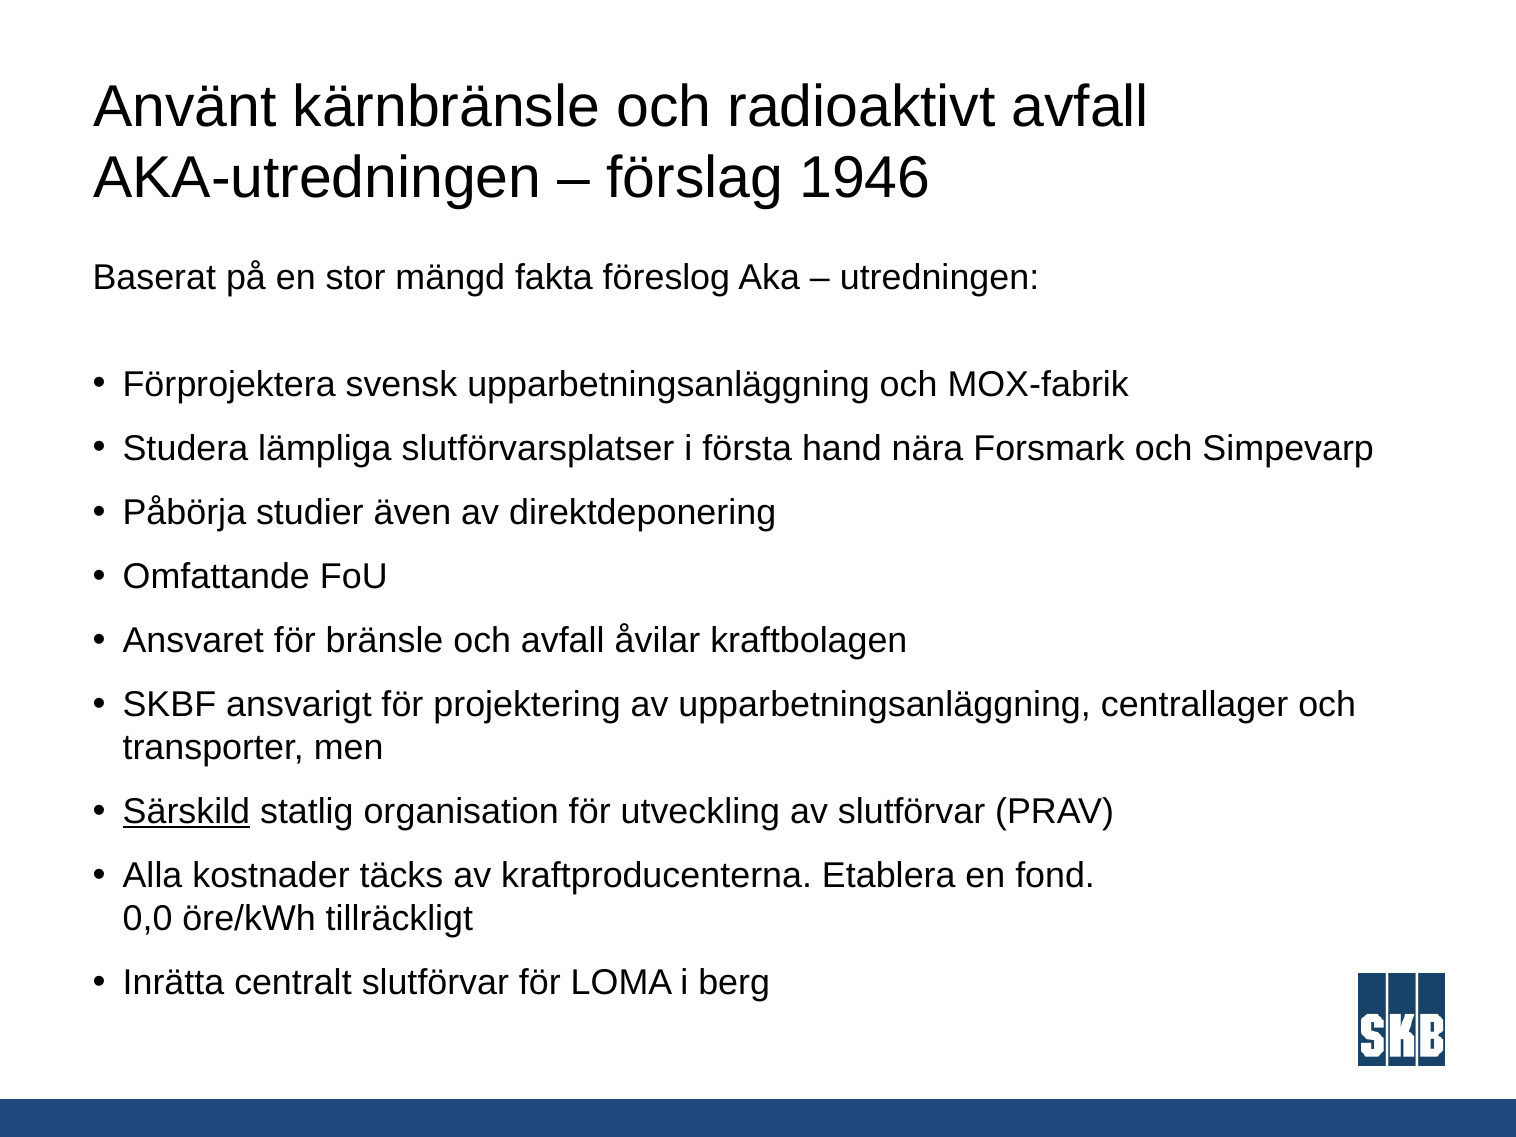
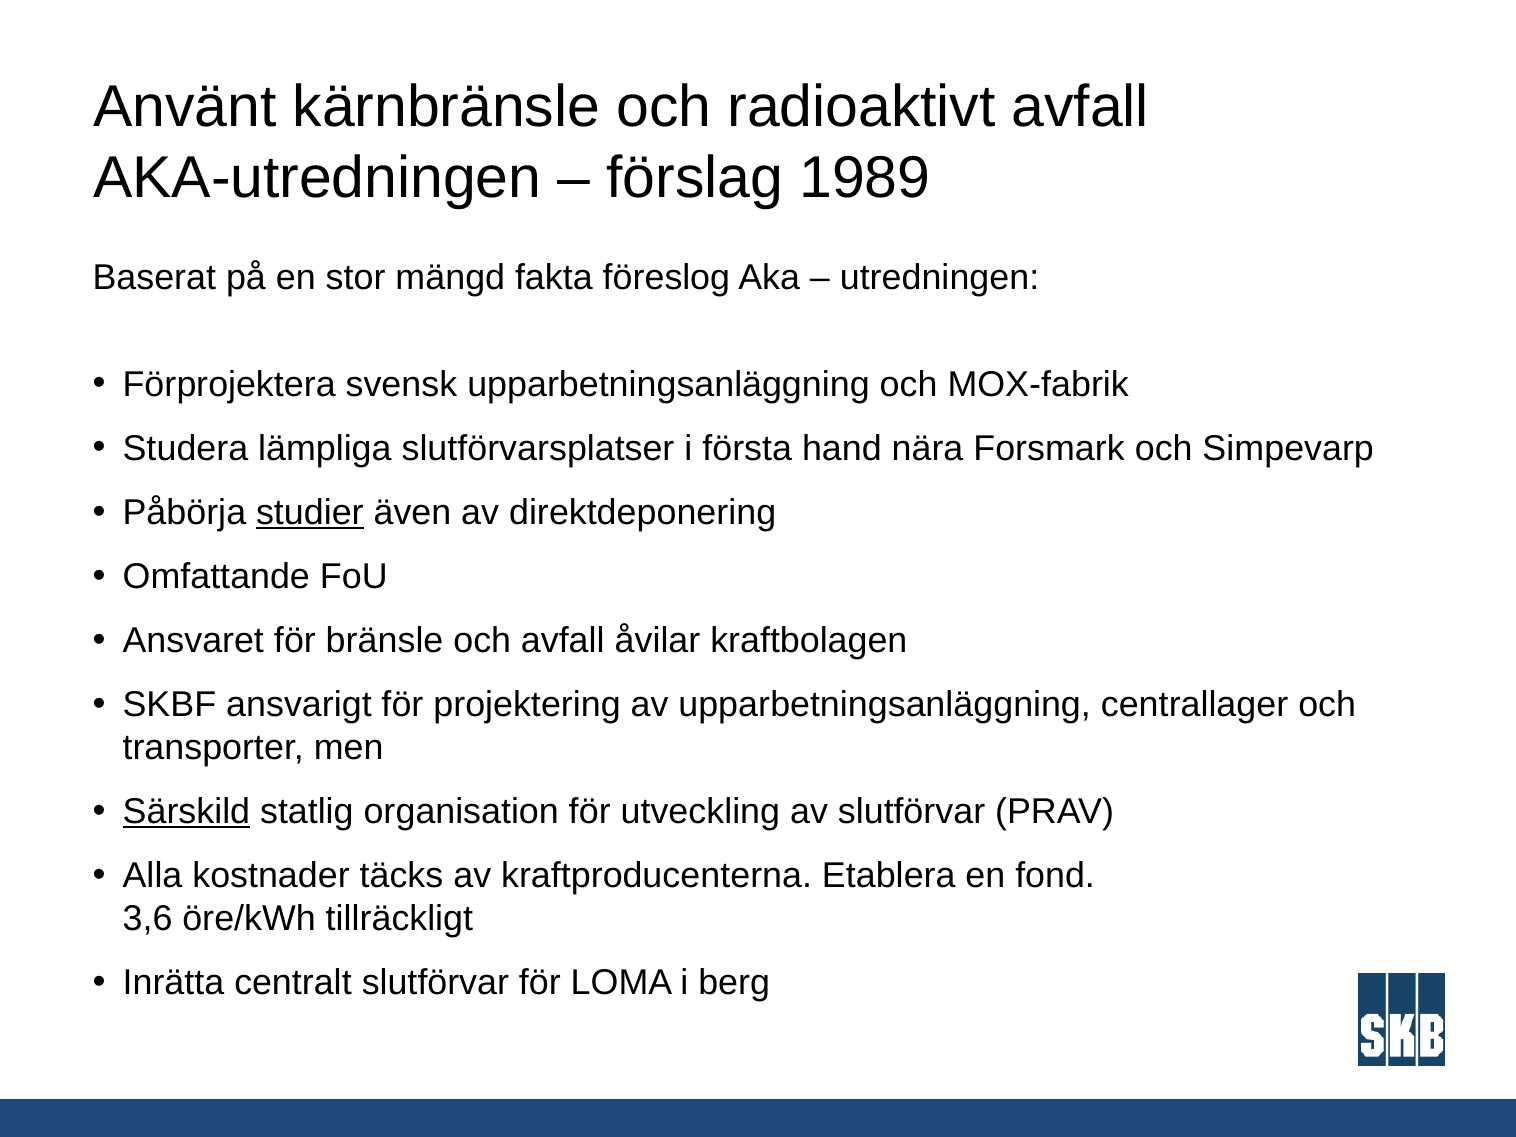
1946: 1946 -> 1989 (865, 178)
studier underline: none -> present (310, 513)
0,0: 0,0 -> 3,6 (148, 919)
